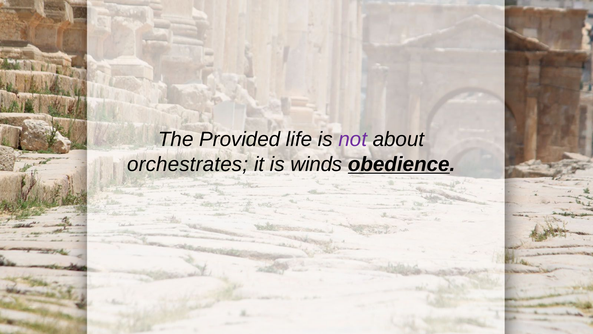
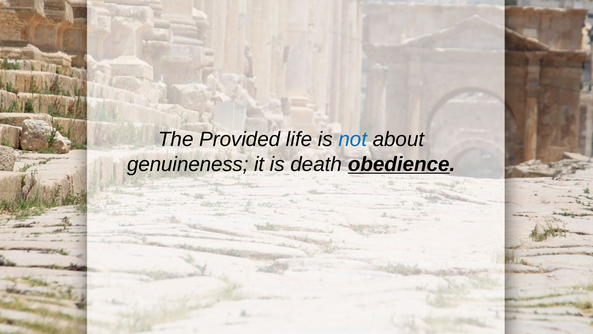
not colour: purple -> blue (353, 139)
orchestrates: orchestrates -> genuineness (188, 164)
winds: winds -> death (316, 164)
